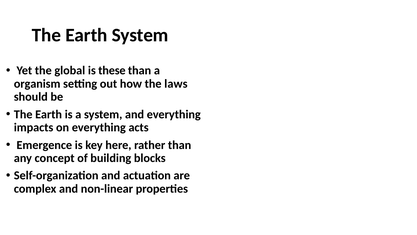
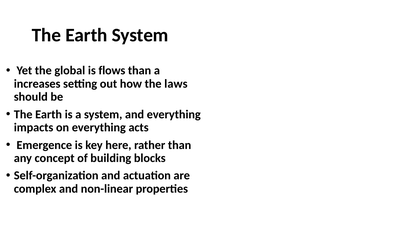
these: these -> flows (112, 70)
organism: organism -> increases (37, 84)
